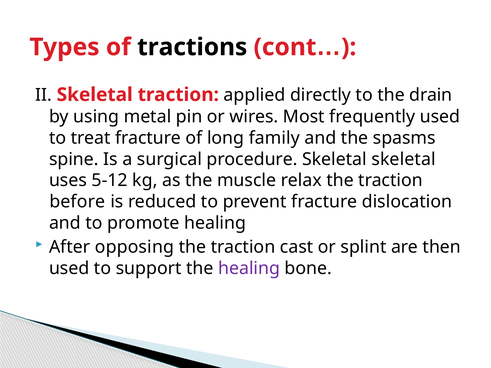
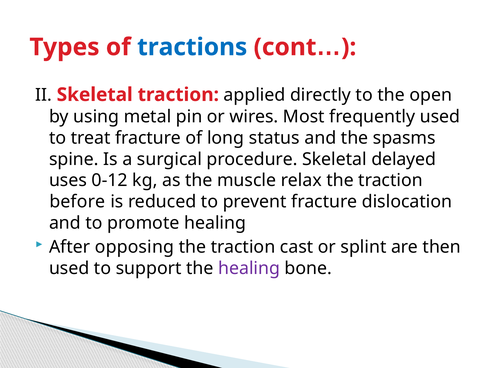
tractions colour: black -> blue (192, 47)
drain: drain -> open (431, 95)
family: family -> status (274, 138)
Skeletal skeletal: skeletal -> delayed (404, 159)
5-12: 5-12 -> 0-12 (110, 181)
